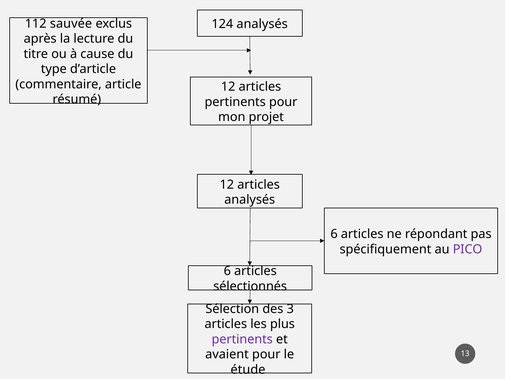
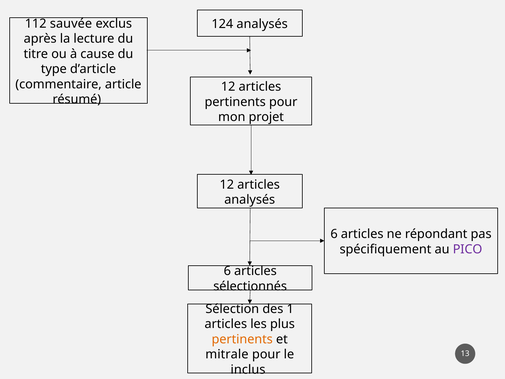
3: 3 -> 1 (290, 309)
pertinents colour: purple -> orange (242, 339)
avaient: avaient -> mitrale (227, 354)
étude: étude -> inclus (248, 369)
